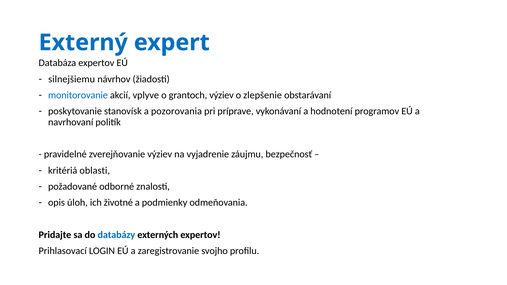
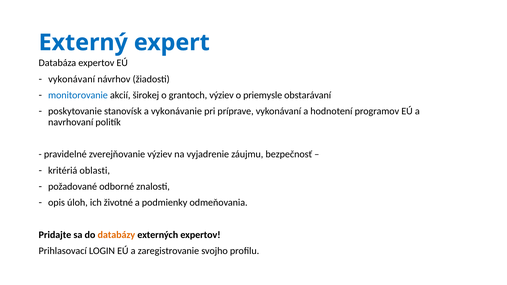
silnejšiemu: silnejšiemu -> vykonávaní (72, 79)
vplyve: vplyve -> širokej (146, 95)
zlepšenie: zlepšenie -> priemysle (263, 95)
pozorovania: pozorovania -> vykonávanie (176, 111)
databázy colour: blue -> orange (116, 235)
